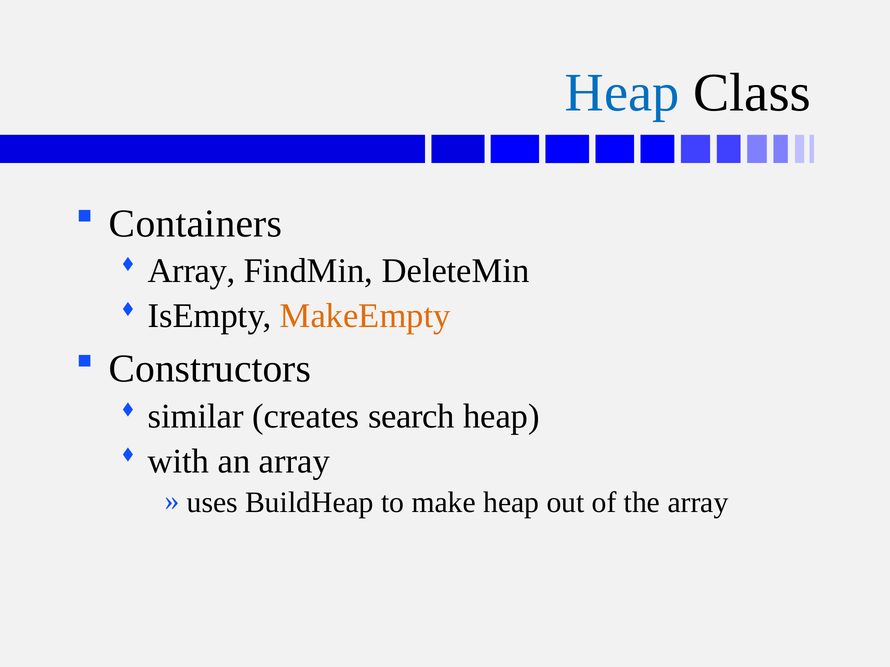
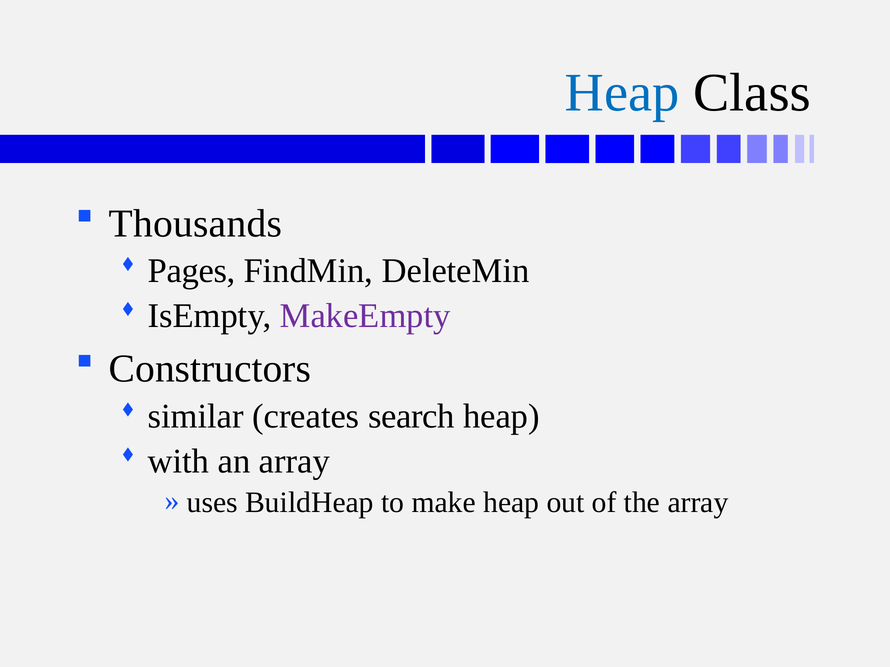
Containers: Containers -> Thousands (196, 224)
Array: Array -> Pages (192, 271)
MakeEmpty colour: orange -> purple (365, 316)
